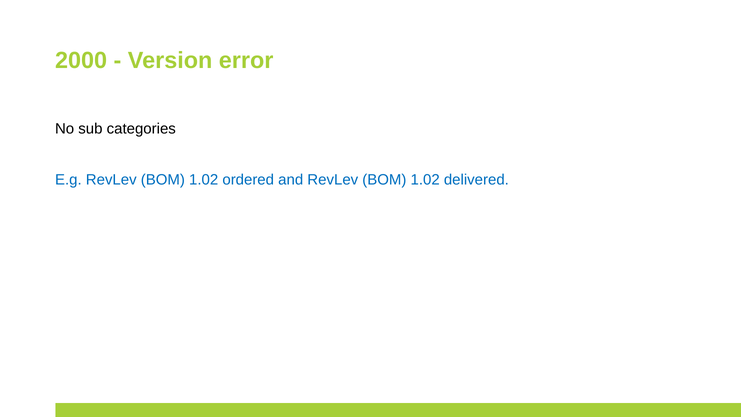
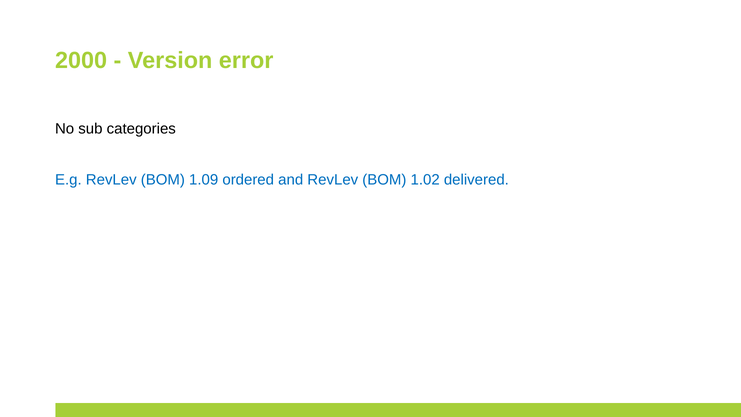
E.g RevLev BOM 1.02: 1.02 -> 1.09 (204, 180)
